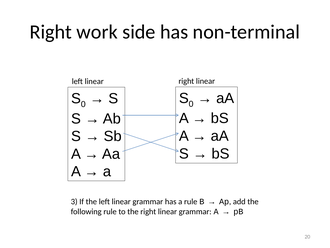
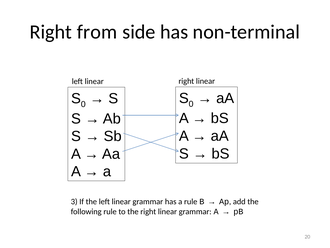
work: work -> from (97, 32)
